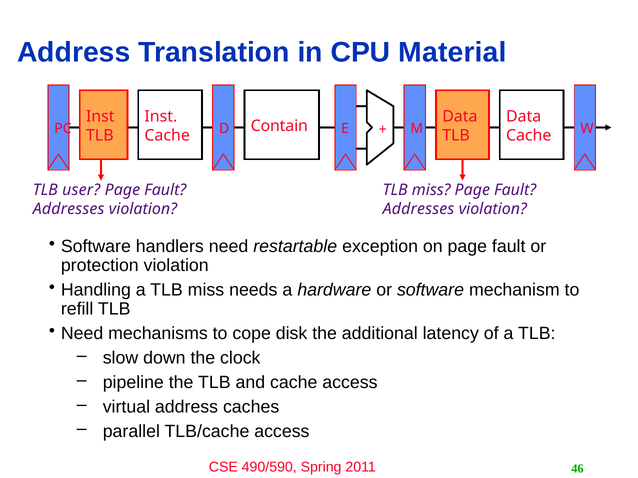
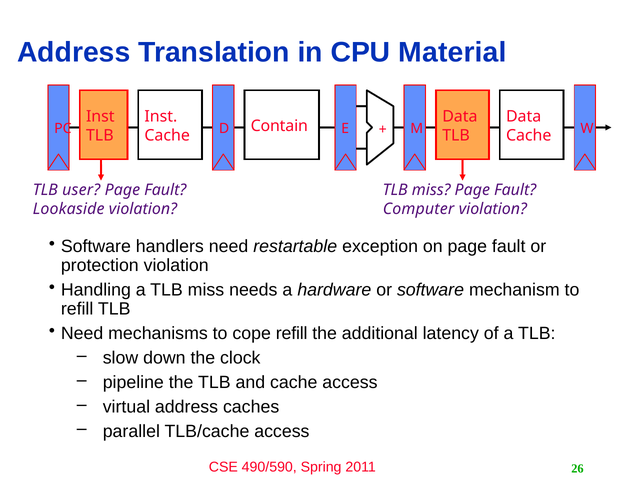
Addresses: Addresses -> Lookaside (69, 209)
Addresses: Addresses -> Computer (419, 209)
cope disk: disk -> refill (292, 334)
46: 46 -> 26 (577, 469)
